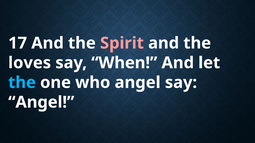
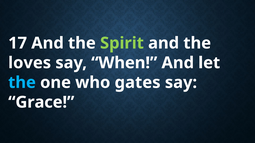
Spirit colour: pink -> light green (122, 43)
who angel: angel -> gates (138, 83)
Angel: Angel -> Grace (41, 103)
